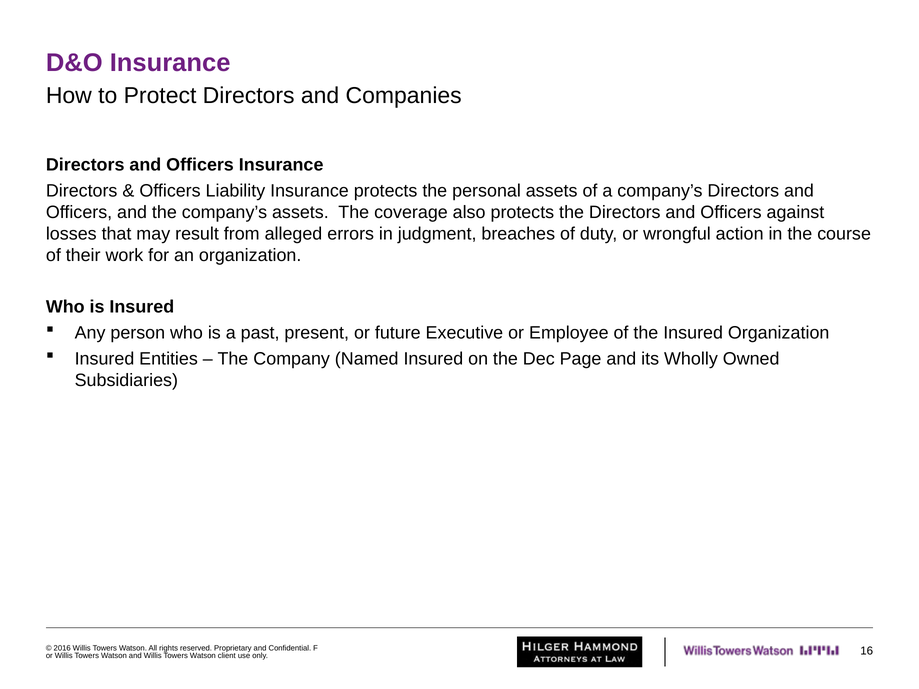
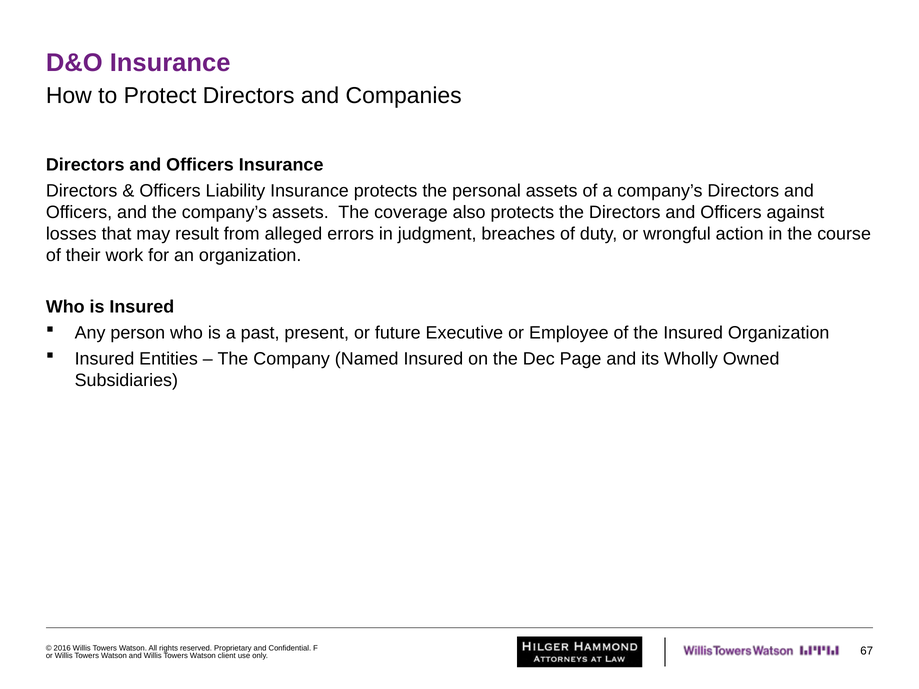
16: 16 -> 67 (867, 651)
